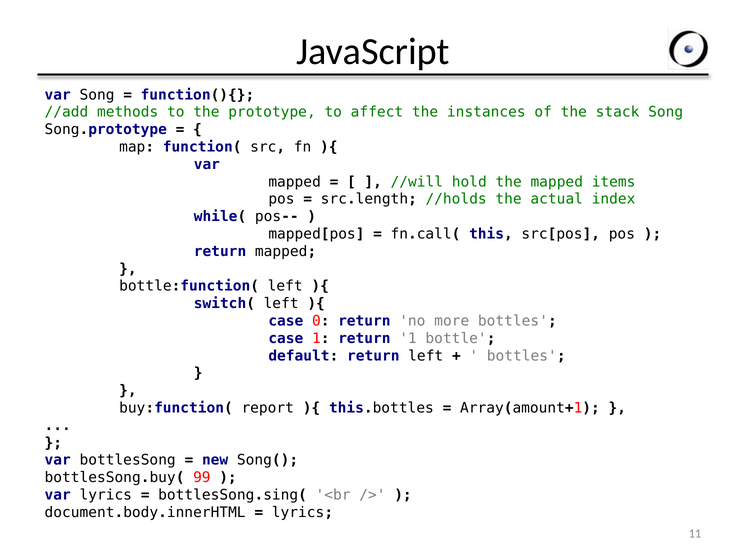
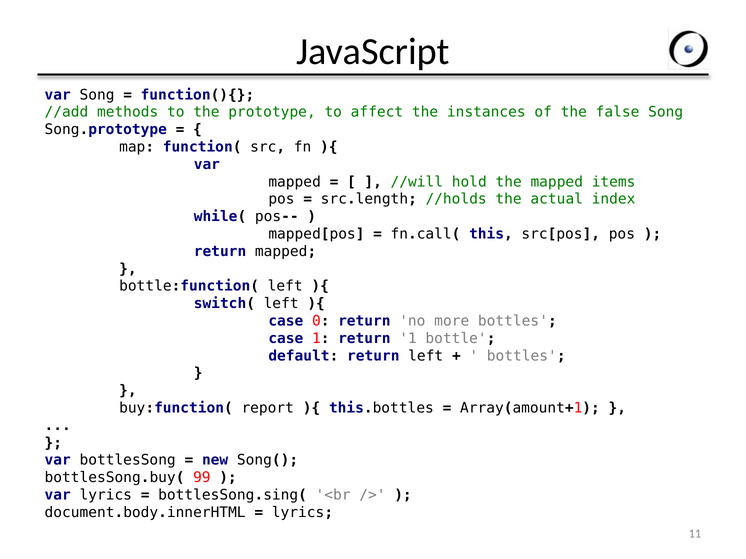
stack: stack -> false (618, 112)
